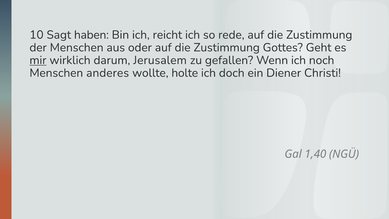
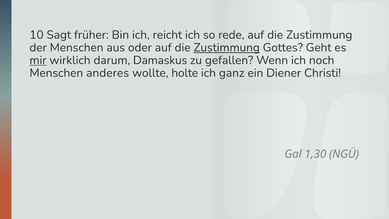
haben: haben -> früher (91, 35)
Zustimmung underline: none -> present (227, 47)
Jerusalem: Jerusalem -> Damaskus (160, 60)
doch: doch -> ganz (232, 73)
1,40: 1,40 -> 1,30 (315, 154)
